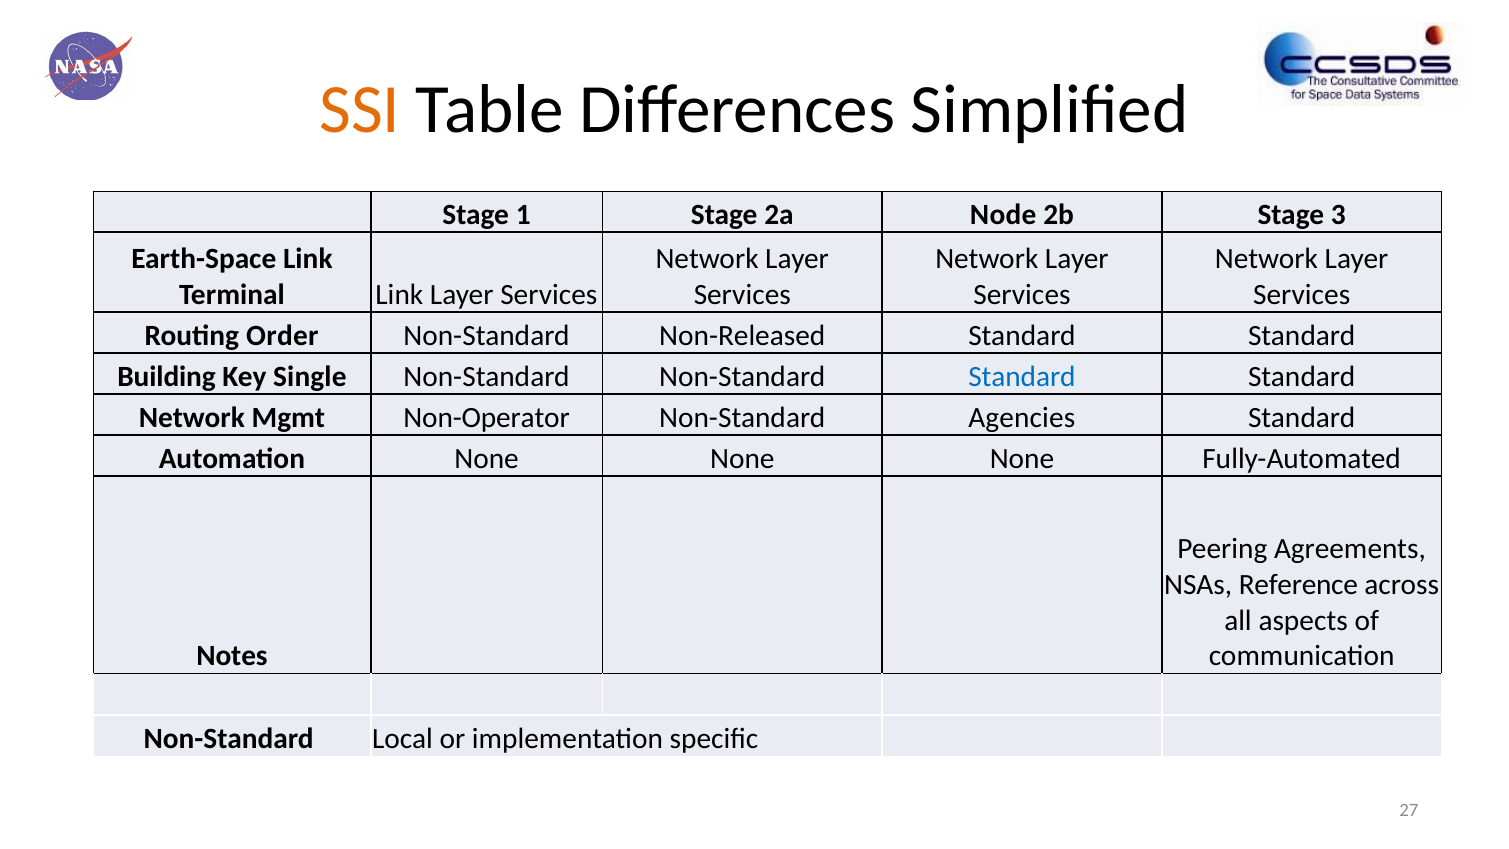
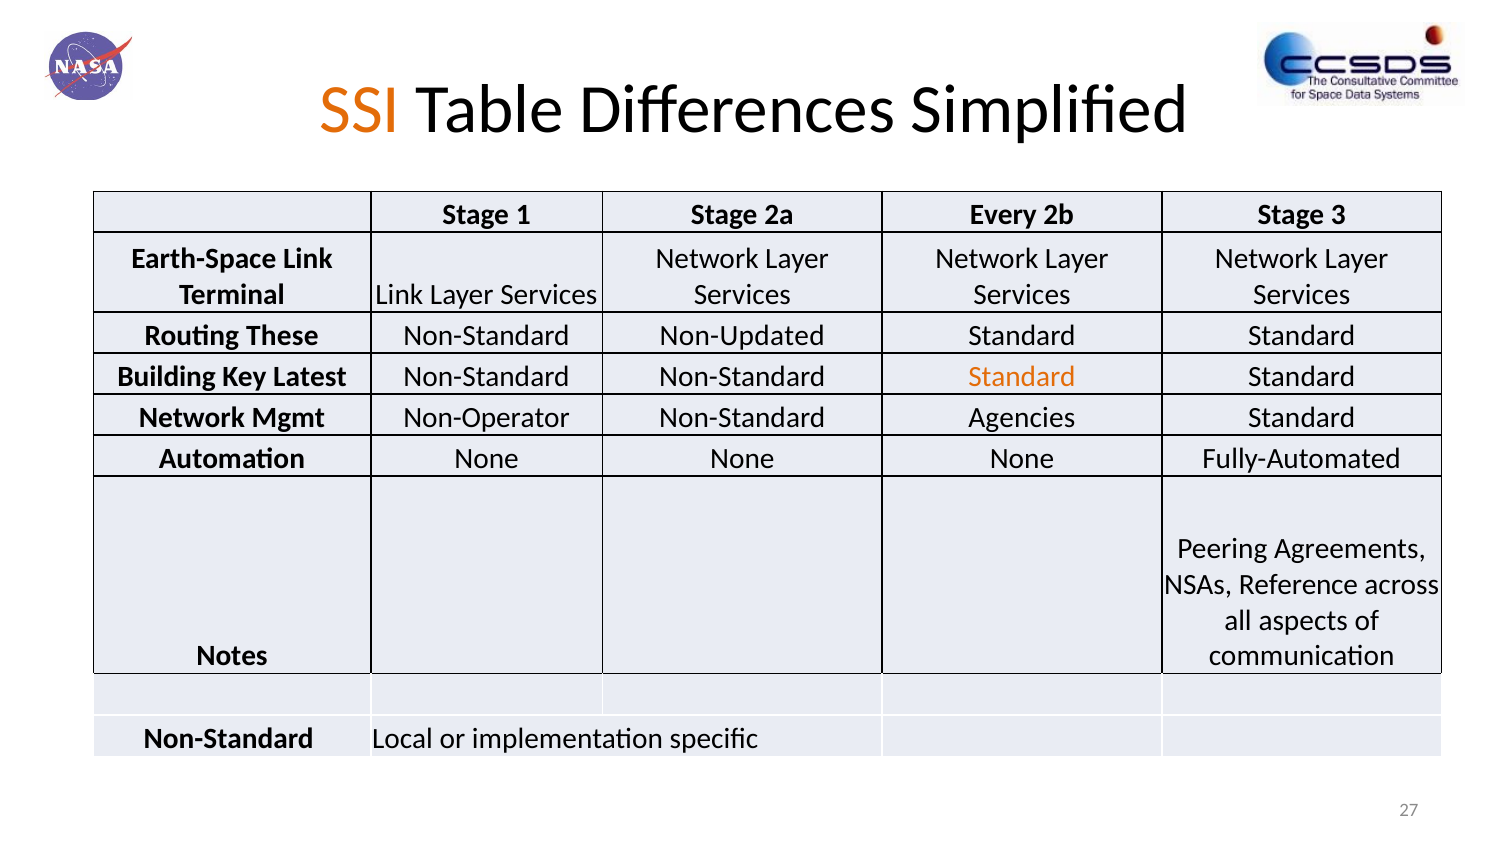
Node: Node -> Every (1003, 215)
Order: Order -> These (282, 336)
Non-Released: Non-Released -> Non-Updated (742, 336)
Single: Single -> Latest (310, 377)
Standard colour: blue -> orange (1022, 377)
